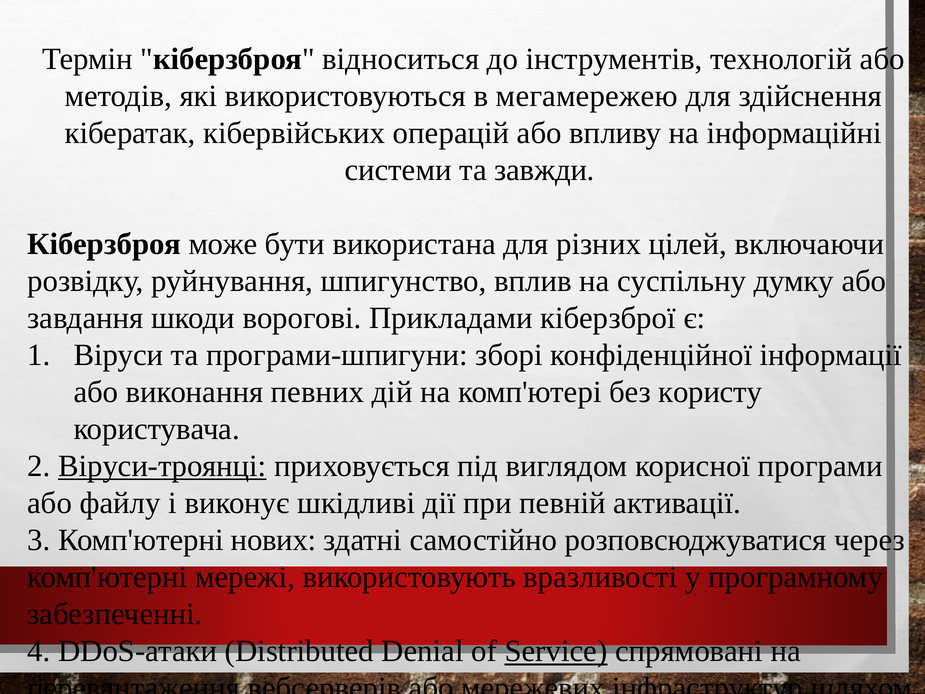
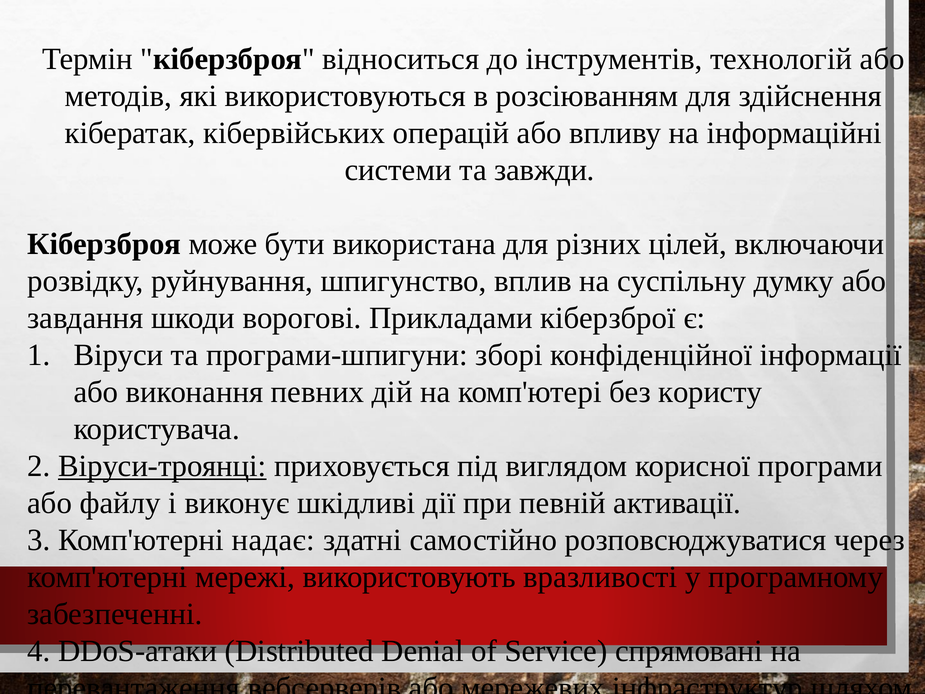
мегамережею: мегамережею -> розсіюванням (587, 96)
Комп'ютерні нових: нових -> надає (273, 540)
Service underline: present -> none (556, 651)
